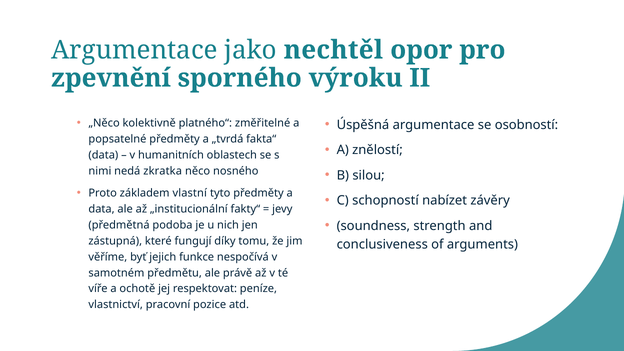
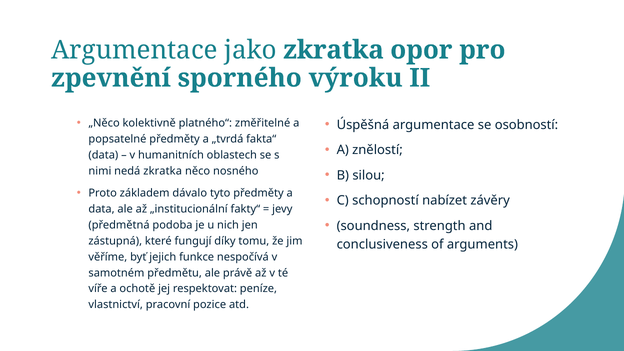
jako nechtěl: nechtěl -> zkratka (334, 50)
vlastní: vlastní -> dávalo (190, 193)
